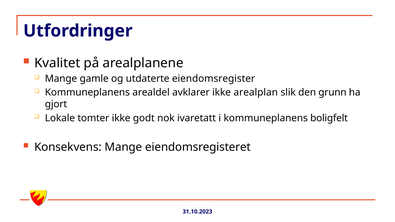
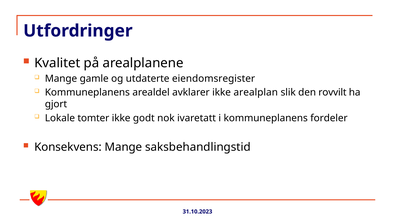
grunn: grunn -> rovvilt (332, 92)
boligfelt: boligfelt -> fordeler (329, 118)
eiendomsregisteret: eiendomsregisteret -> saksbehandlingstid (198, 147)
